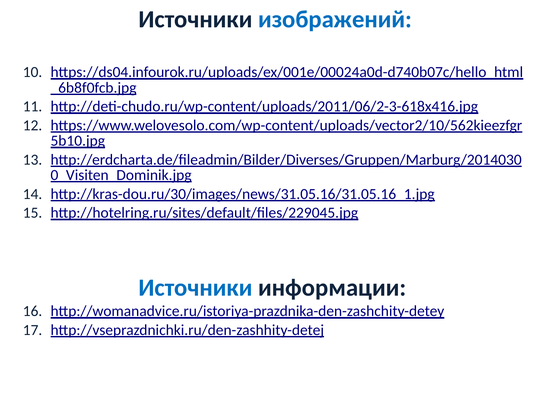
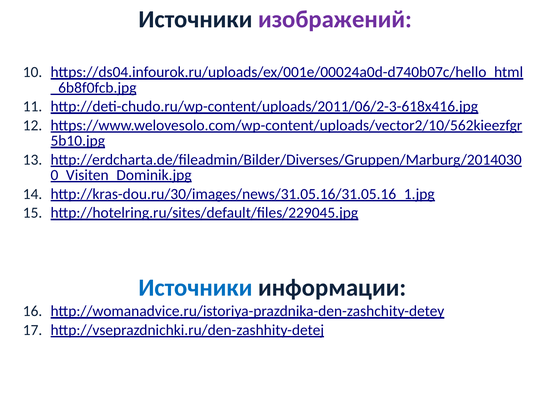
изображений colour: blue -> purple (335, 19)
